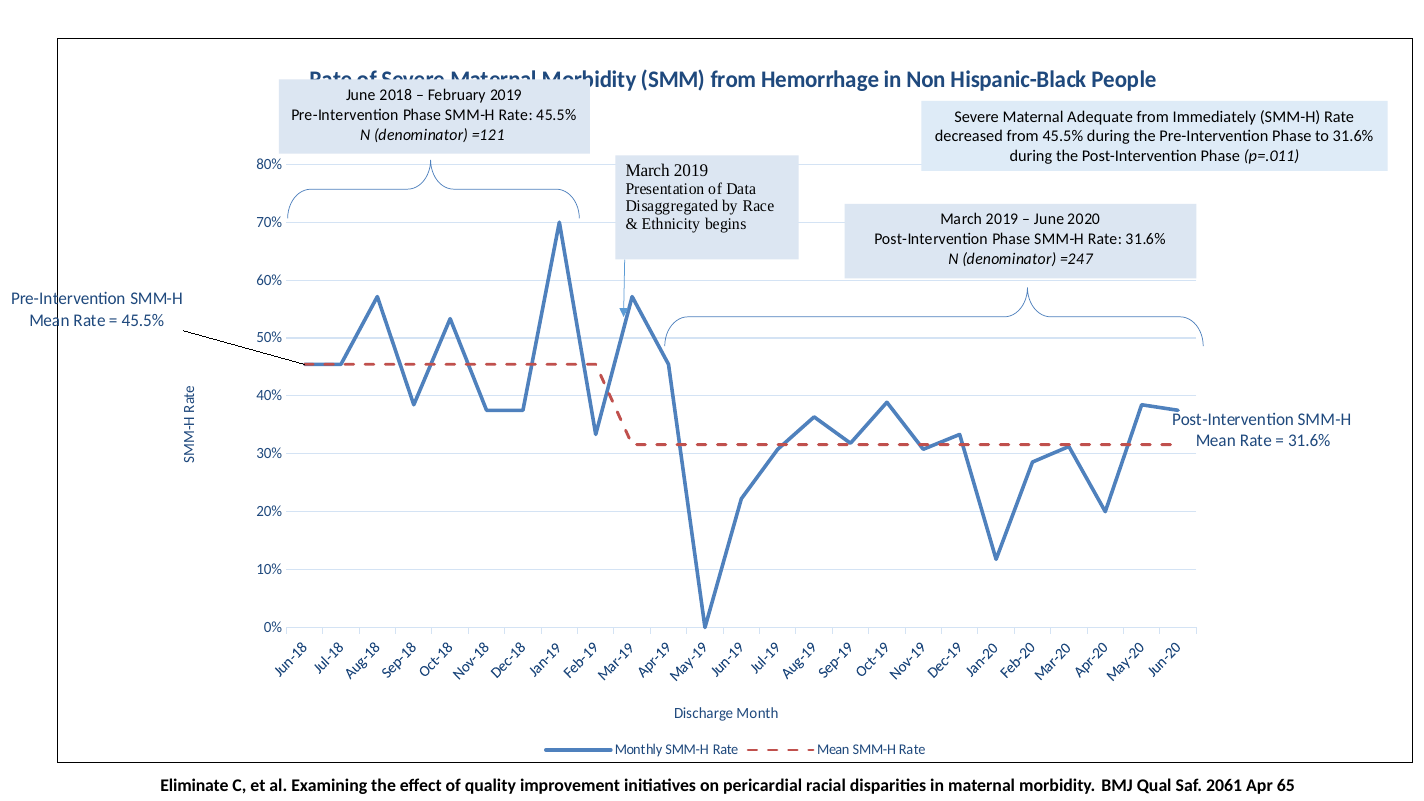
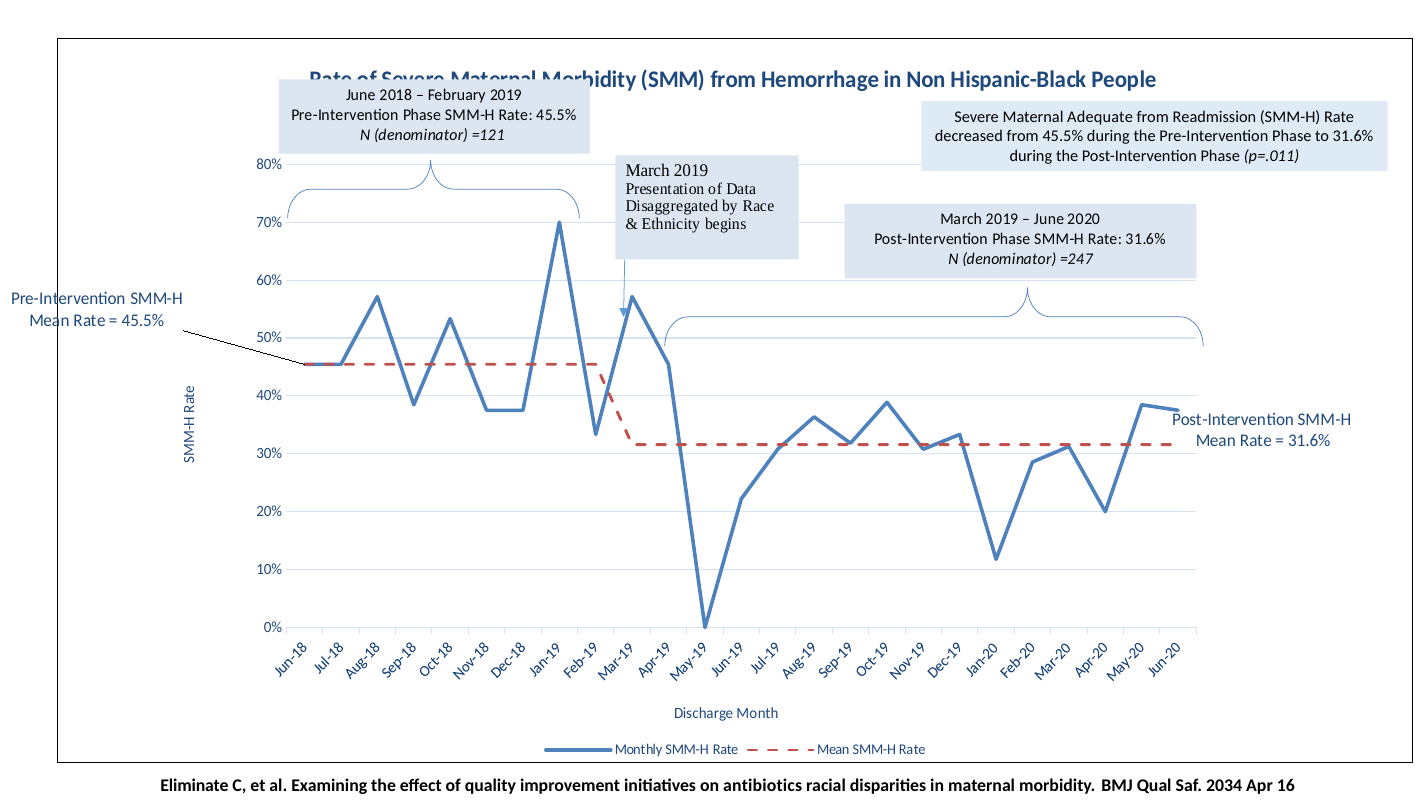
Immediately: Immediately -> Readmission (1214, 117)
pericardial: pericardial -> antibiotics (763, 786)
2061: 2061 -> 2034 (1224, 786)
65: 65 -> 16 (1286, 786)
